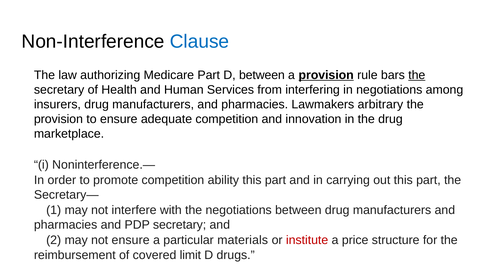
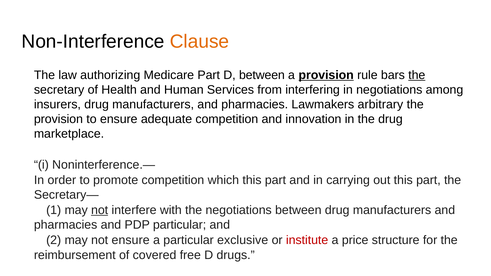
Clause colour: blue -> orange (200, 42)
ability: ability -> which (223, 180)
not underline: none -> present (100, 210)
PDP secretary: secretary -> particular (180, 225)
materials: materials -> exclusive (243, 240)
limit: limit -> free (190, 255)
